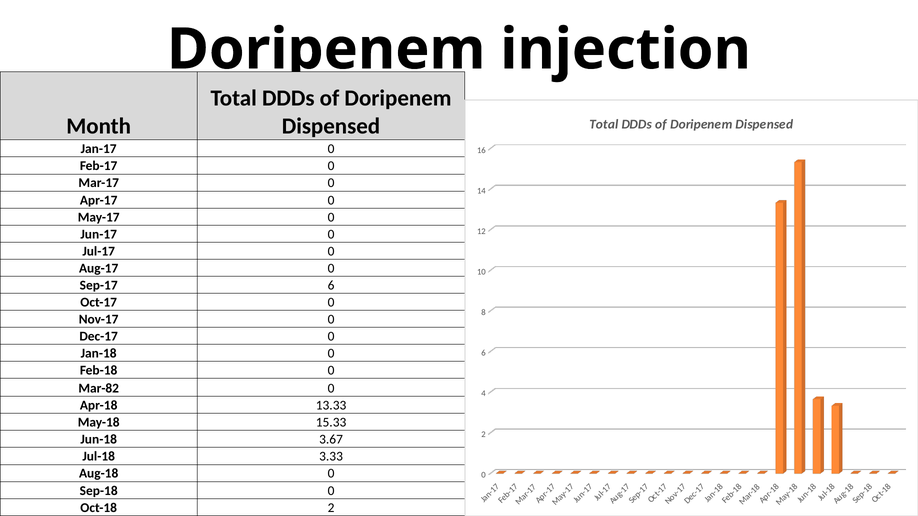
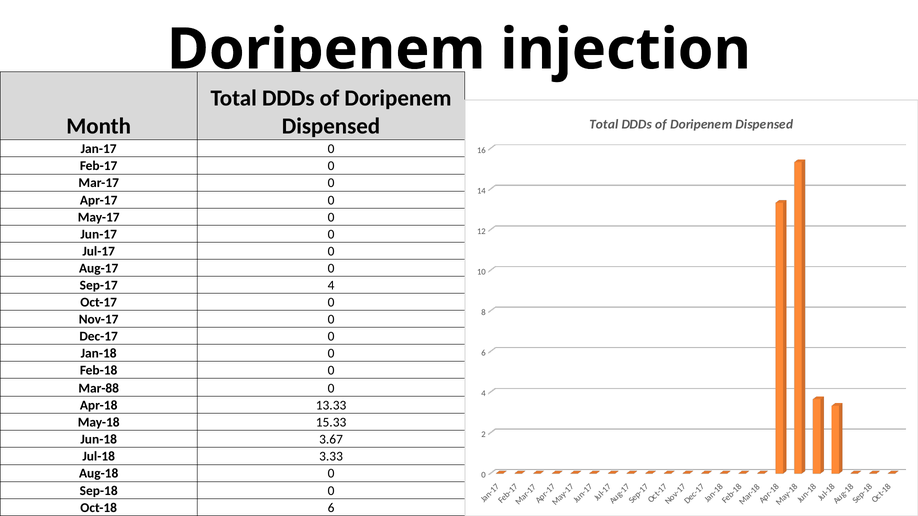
Sep-17 6: 6 -> 4 (331, 285)
Mar-82: Mar-82 -> Mar-88 (99, 389)
Oct-18 2: 2 -> 6 (331, 508)
